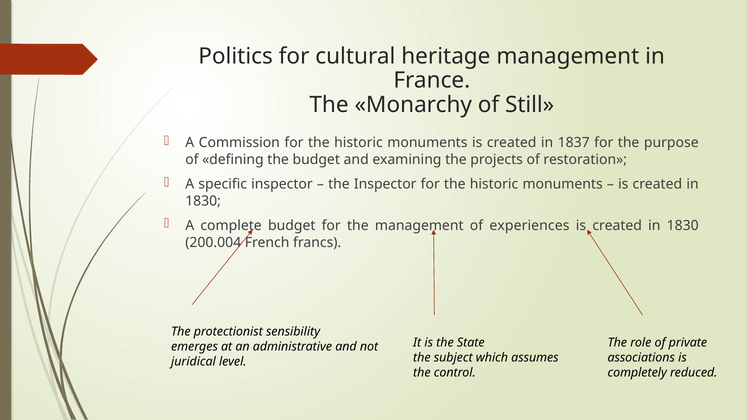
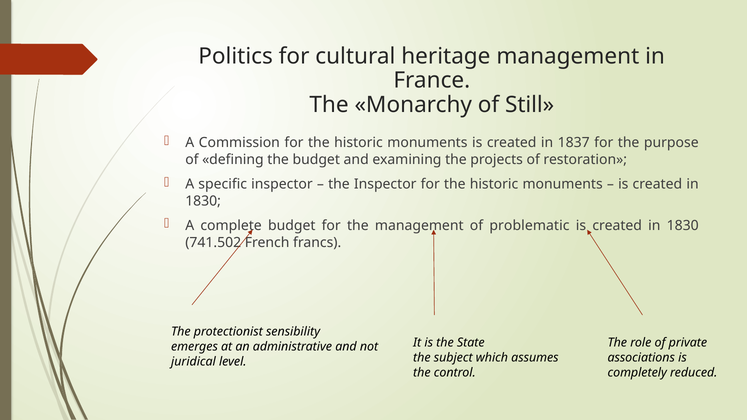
experiences: experiences -> problematic (529, 226)
200.004: 200.004 -> 741.502 (213, 243)
